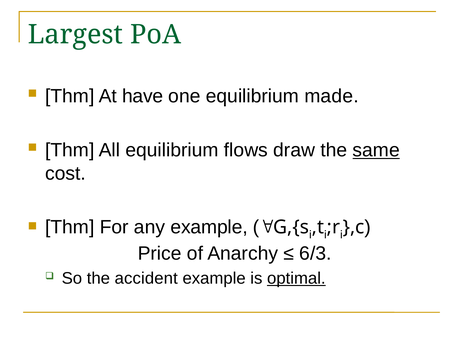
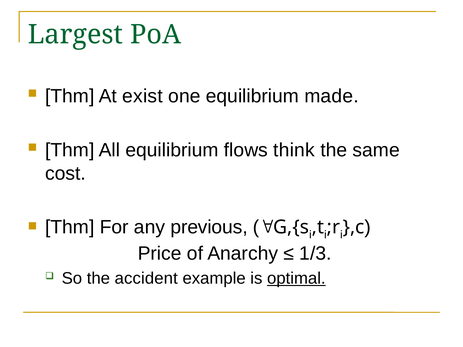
have: have -> exist (142, 96)
draw: draw -> think (294, 150)
same underline: present -> none (376, 150)
any example: example -> previous (209, 227)
6/3: 6/3 -> 1/3 (315, 254)
